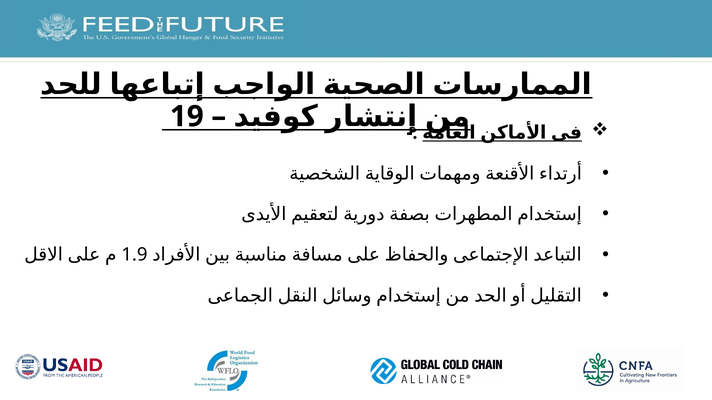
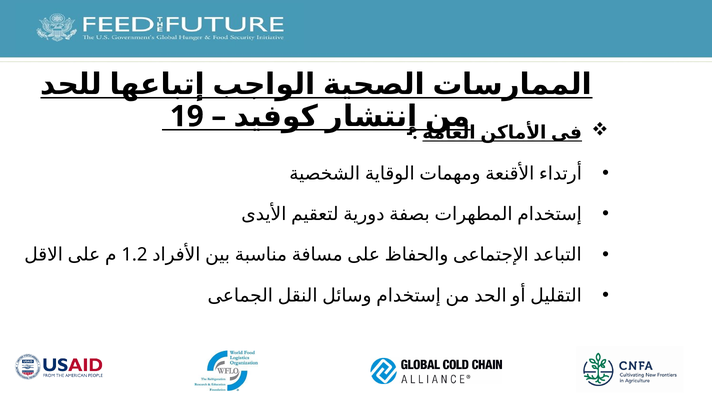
1.9: 1.9 -> 1.2 (134, 255)
